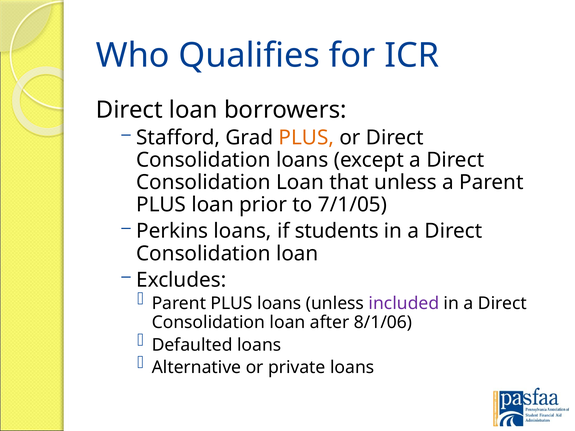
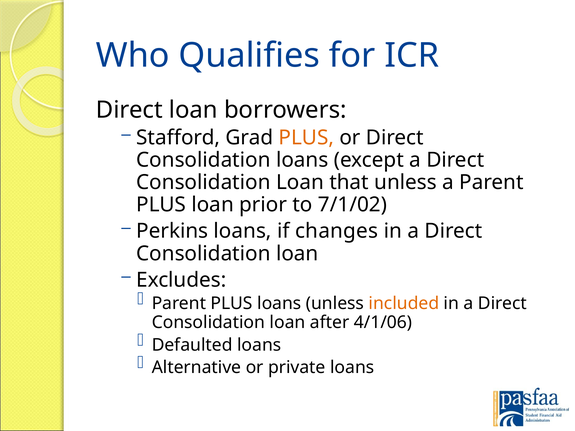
7/1/05: 7/1/05 -> 7/1/02 (352, 205)
students: students -> changes (337, 231)
included colour: purple -> orange (404, 304)
8/1/06: 8/1/06 -> 4/1/06 (383, 323)
